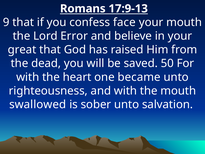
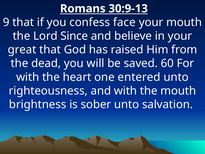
17:9-13: 17:9-13 -> 30:9-13 (128, 9)
Error: Error -> Since (74, 36)
50: 50 -> 60 (167, 63)
became: became -> entered (139, 77)
swallowed: swallowed -> brightness (38, 104)
